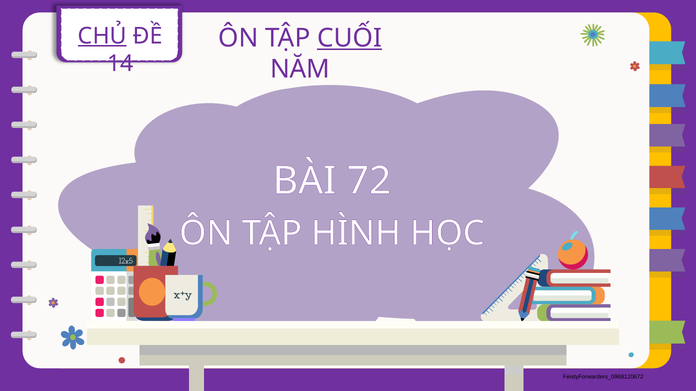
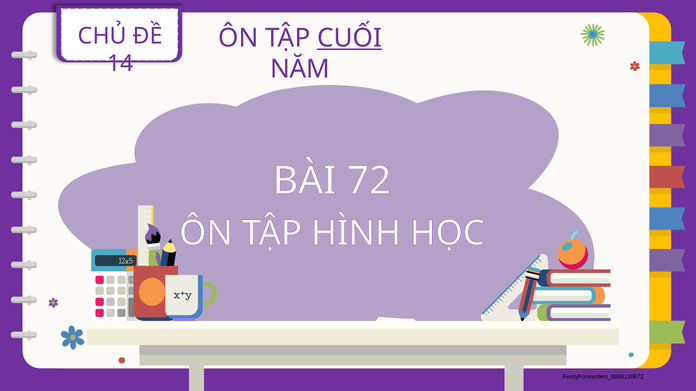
CHỦ underline: present -> none (102, 36)
